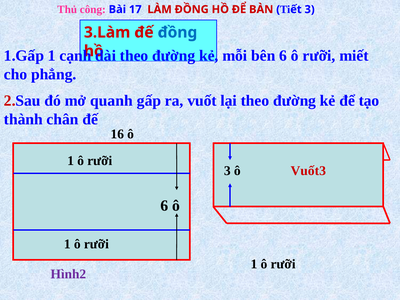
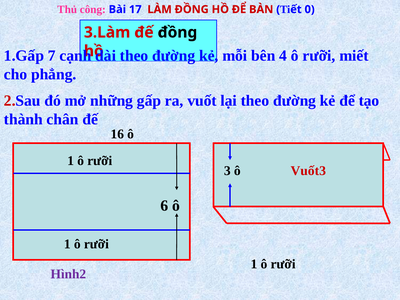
3: 3 -> 0 (310, 9)
đồng colour: blue -> black (177, 32)
1.Gấp 1: 1 -> 7 (52, 56)
bên 6: 6 -> 4 (283, 56)
quanh: quanh -> những (112, 101)
